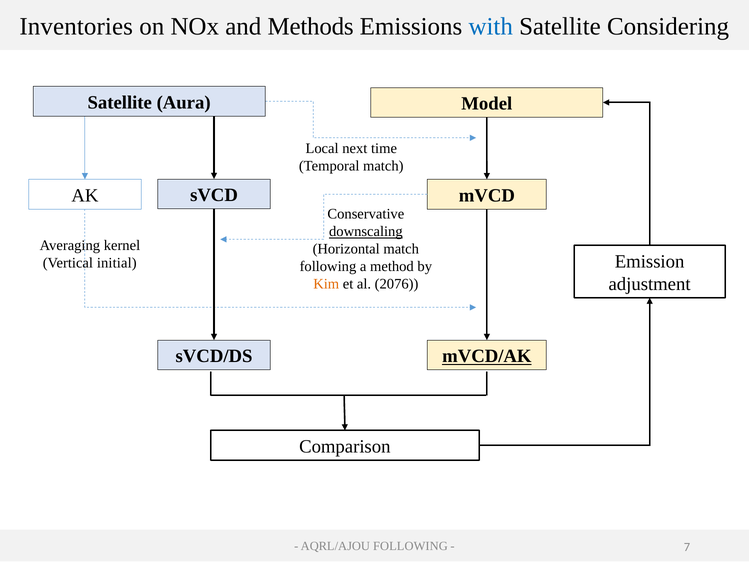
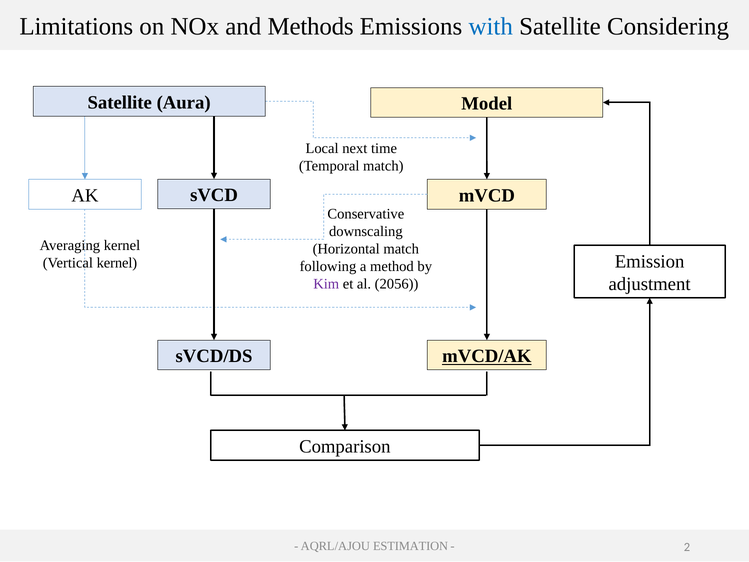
Inventories: Inventories -> Limitations (76, 27)
downscaling underline: present -> none (366, 232)
Vertical initial: initial -> kernel (117, 263)
Kim colour: orange -> purple (326, 284)
2076: 2076 -> 2056 (397, 284)
AQRL/AJOU FOLLOWING: FOLLOWING -> ESTIMATION (411, 546)
7: 7 -> 2 (687, 547)
